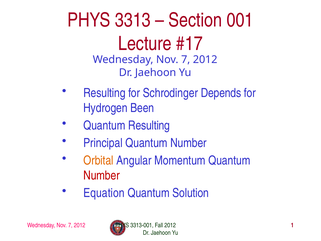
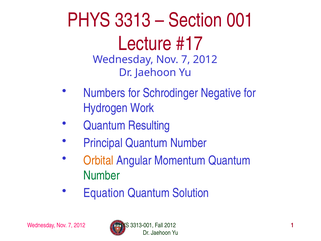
Resulting: Resulting -> Numbers (104, 93)
Depends: Depends -> Negative (221, 93)
Been: Been -> Work (142, 108)
Number colour: red -> green (102, 175)
